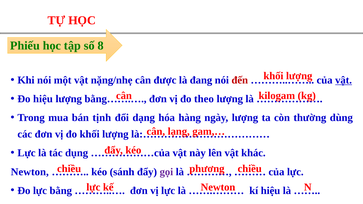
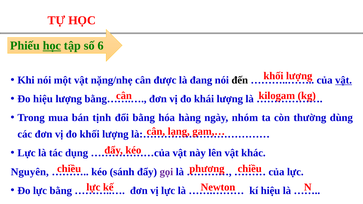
học underline: none -> present (52, 46)
8: 8 -> 6 (101, 46)
đến colour: red -> black (240, 80)
theo: theo -> khái (204, 99)
đổi dạng: dạng -> bằng (144, 118)
ngày lượng: lượng -> nhóm (245, 118)
Newton: Newton -> Nguyên (30, 172)
